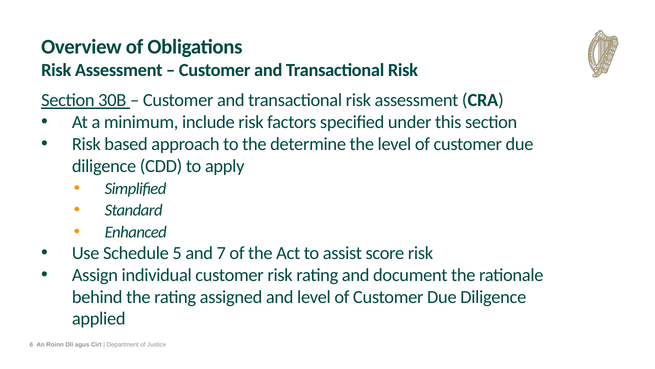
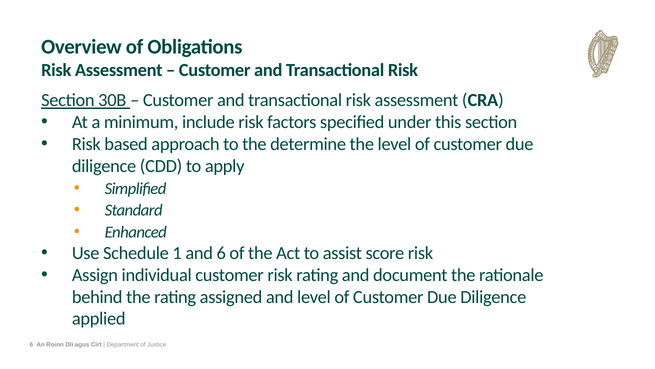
5: 5 -> 1 (177, 253)
and 7: 7 -> 6 (221, 253)
